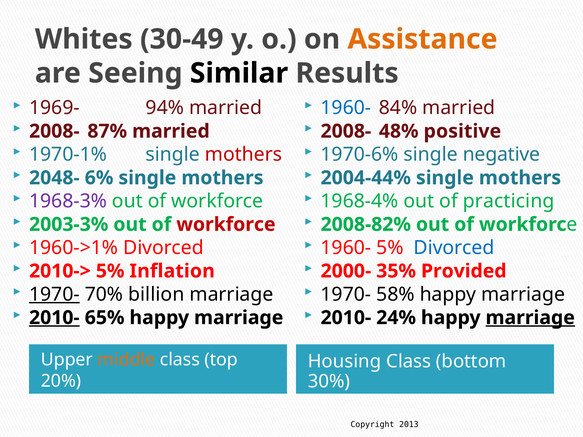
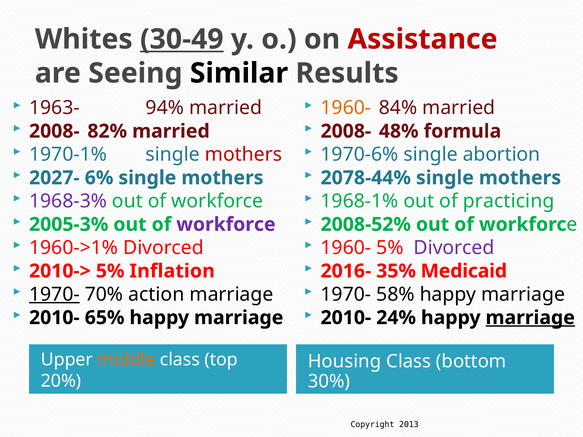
30-49 underline: none -> present (182, 39)
Assistance colour: orange -> red (423, 39)
1969-: 1969- -> 1963- (54, 108)
1960- colour: blue -> orange (346, 108)
87%: 87% -> 82% (107, 131)
positive: positive -> formula (462, 131)
negative: negative -> abortion (502, 155)
2048-: 2048- -> 2027- (54, 178)
2004-44%: 2004-44% -> 2078-44% (366, 178)
1968-4%: 1968-4% -> 1968-1% (360, 201)
2003-3%: 2003-3% -> 2005-3% (69, 225)
workforce colour: red -> purple (226, 225)
2008-82%: 2008-82% -> 2008-52% (366, 225)
Divorced colour: blue -> purple (454, 248)
2000-: 2000- -> 2016- (346, 271)
Provided: Provided -> Medicaid (464, 271)
billion: billion -> action (156, 295)
2010- underline: present -> none (54, 318)
